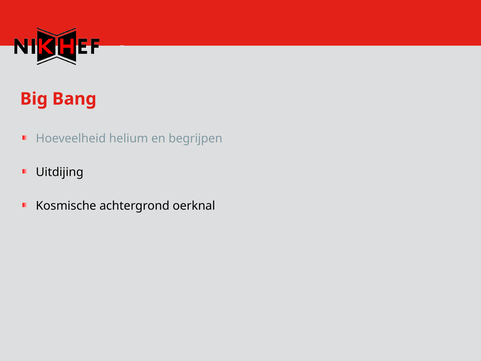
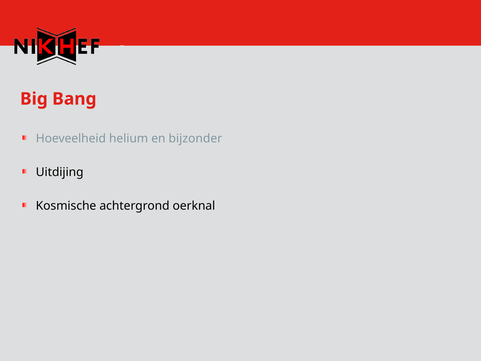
begrijpen: begrijpen -> bijzonder (195, 138)
